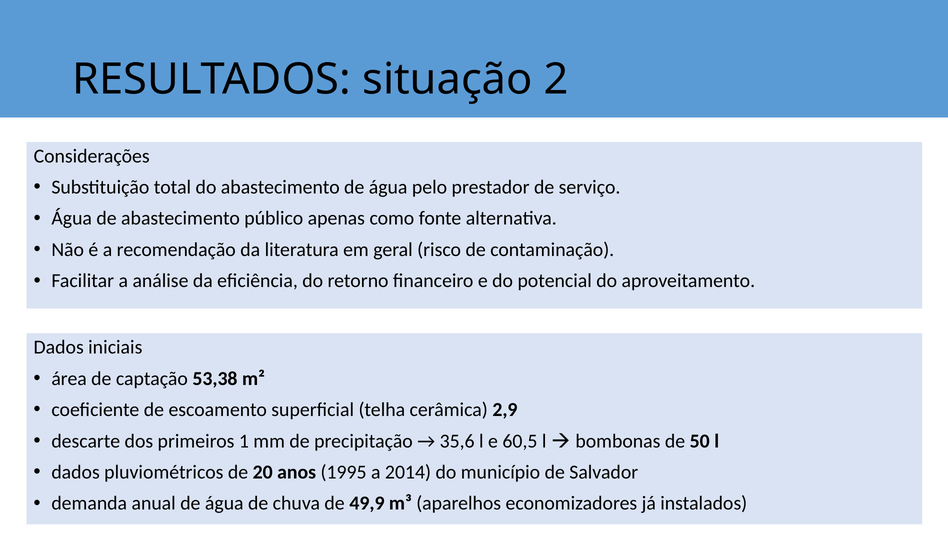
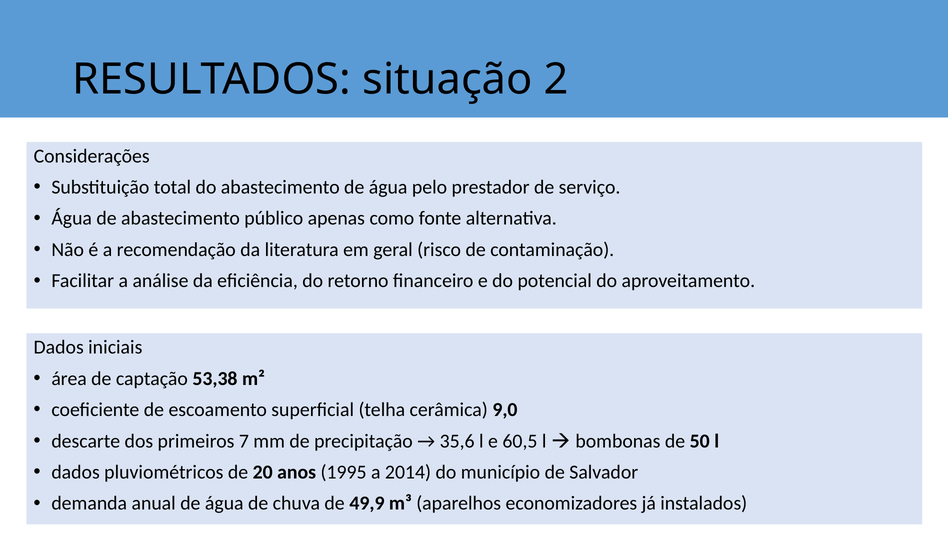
2,9: 2,9 -> 9,0 (505, 410)
1: 1 -> 7 (244, 441)
